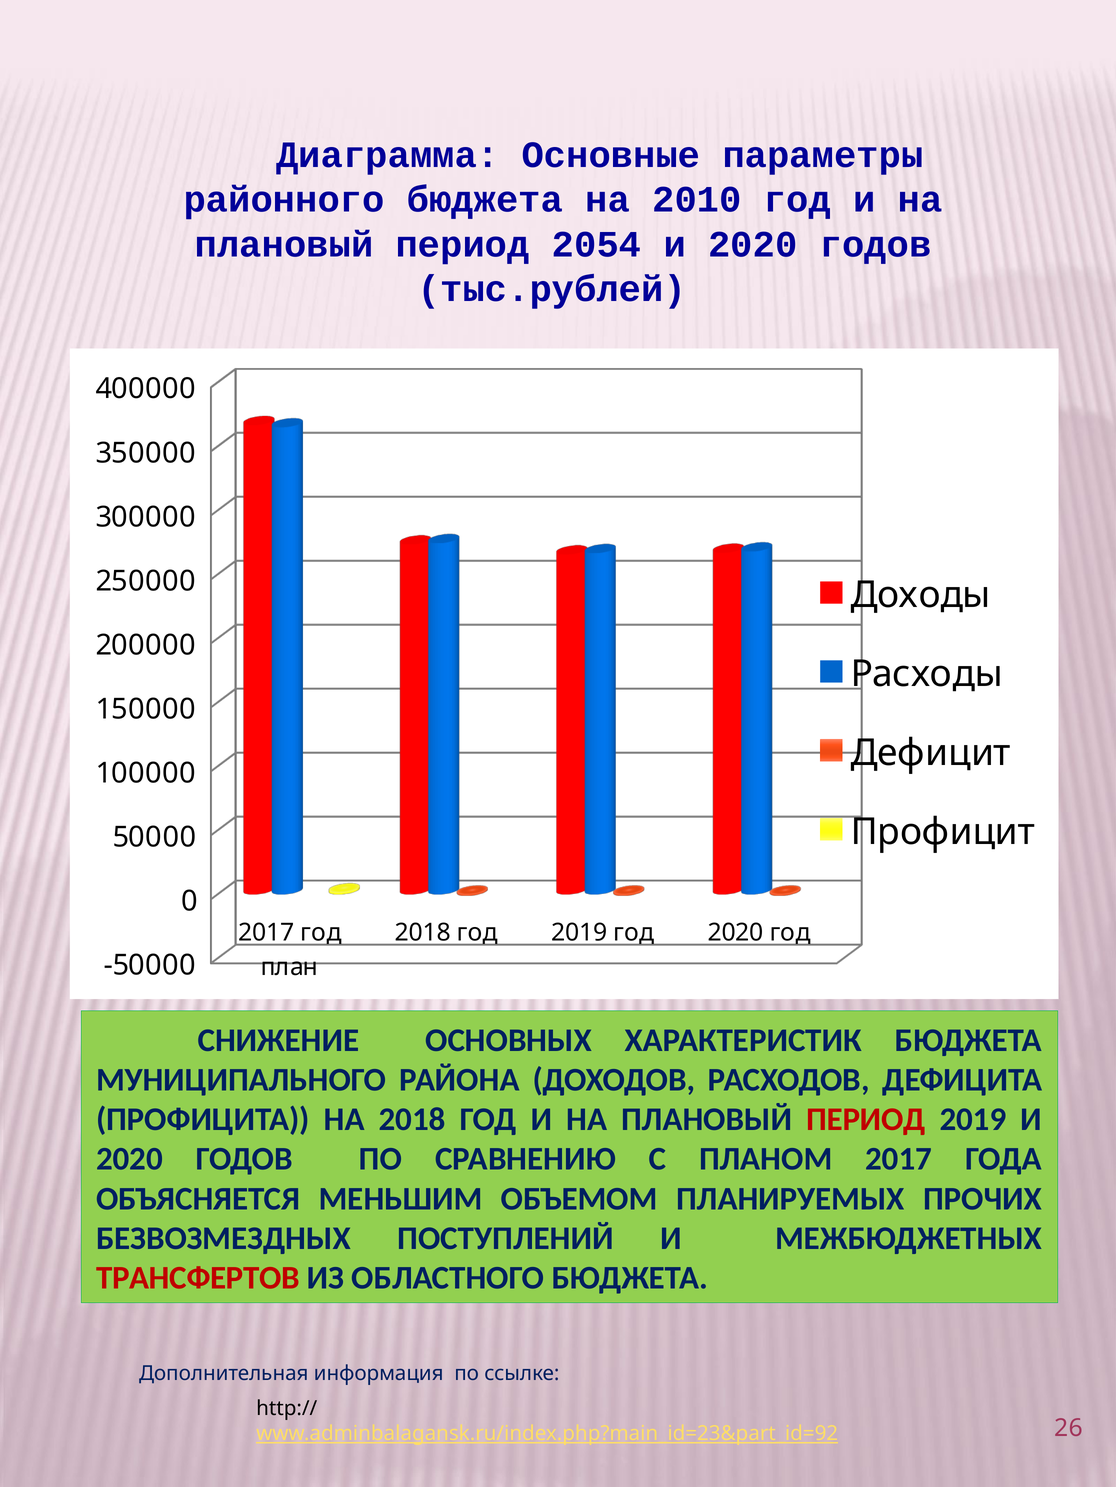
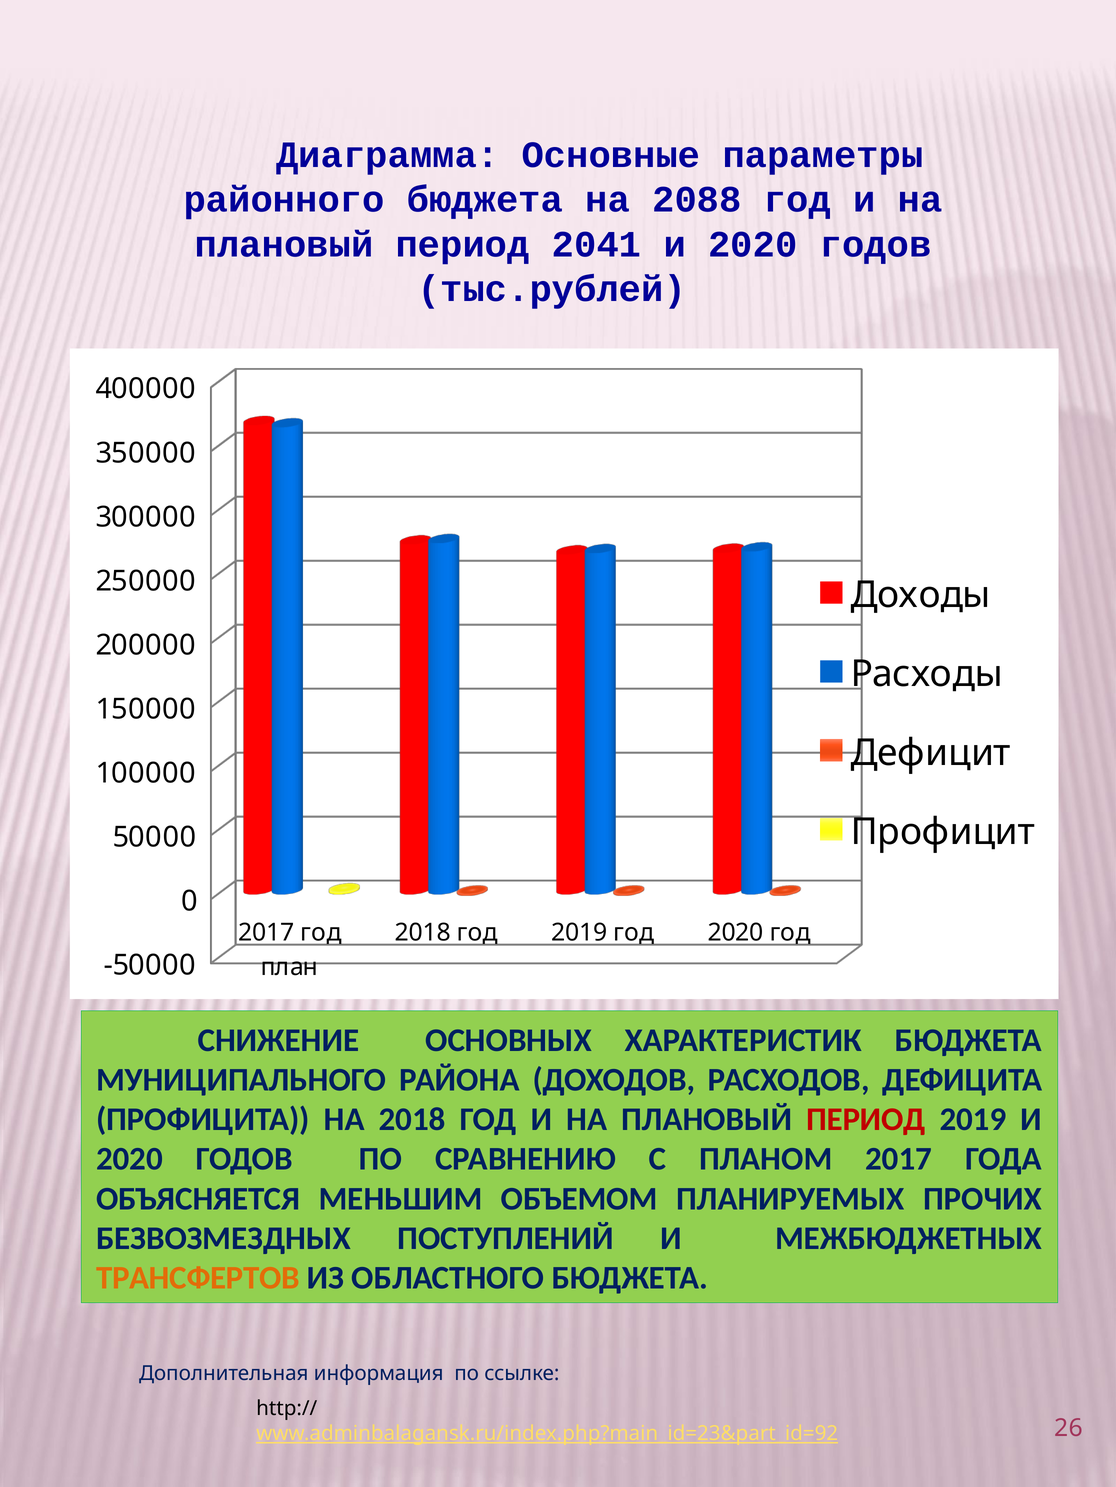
2010: 2010 -> 2088 (697, 200)
2054: 2054 -> 2041 (597, 244)
ТРАНСФЕРТОВ colour: red -> orange (198, 1279)
